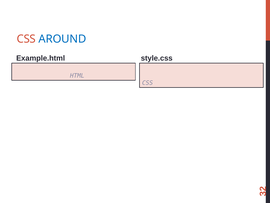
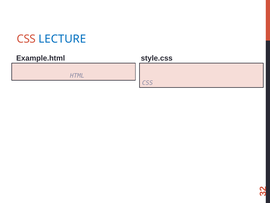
AROUND: AROUND -> LECTURE (62, 39)
